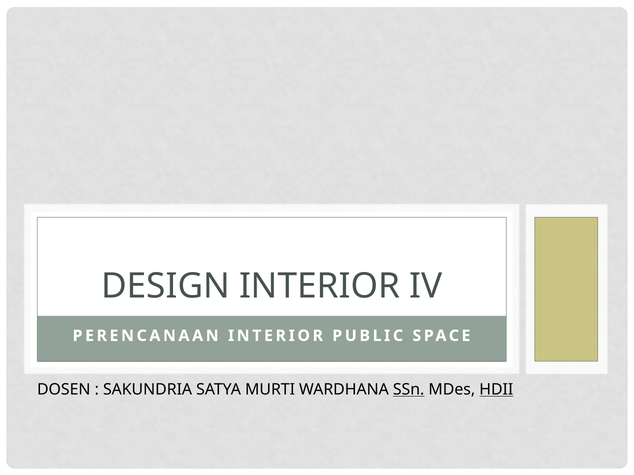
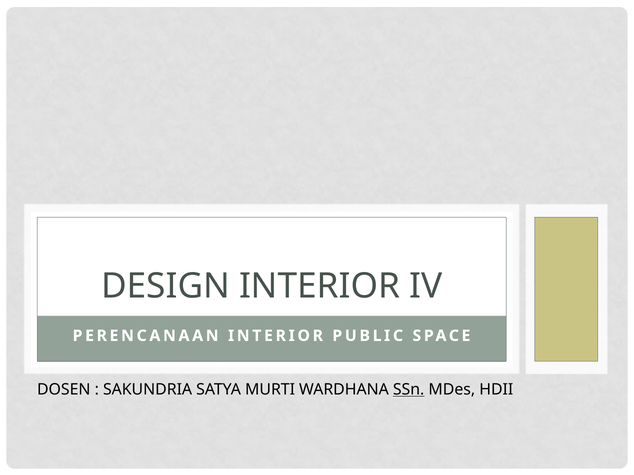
HDII underline: present -> none (496, 390)
